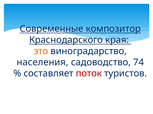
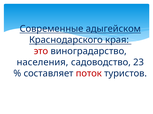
композитор: композитор -> адыгейском (113, 29)
это colour: orange -> red (41, 51)
74: 74 -> 23 (139, 63)
